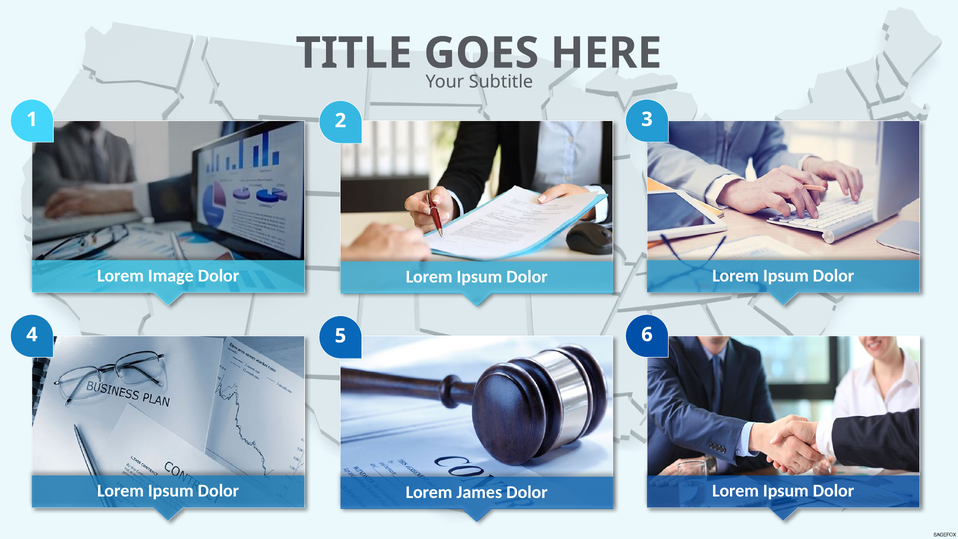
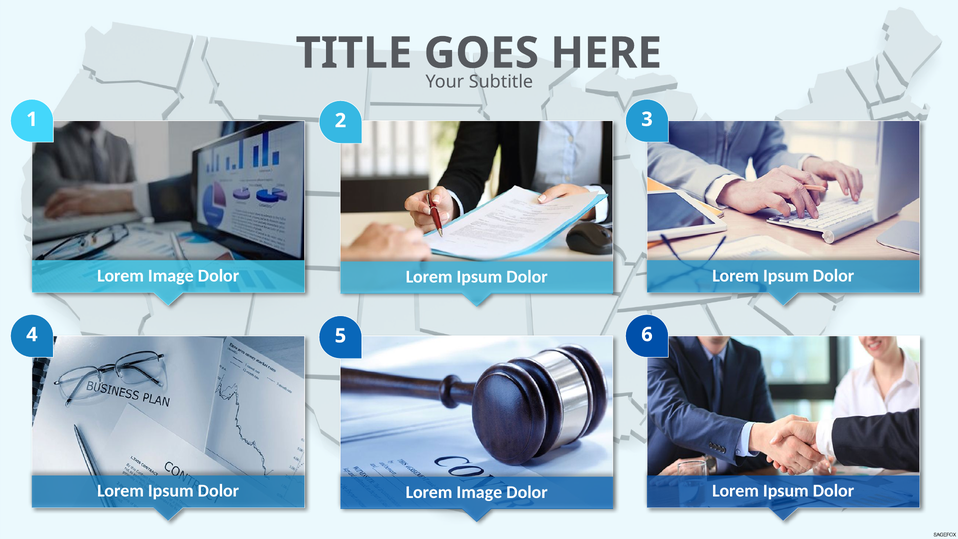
James: James -> Image (479, 492)
